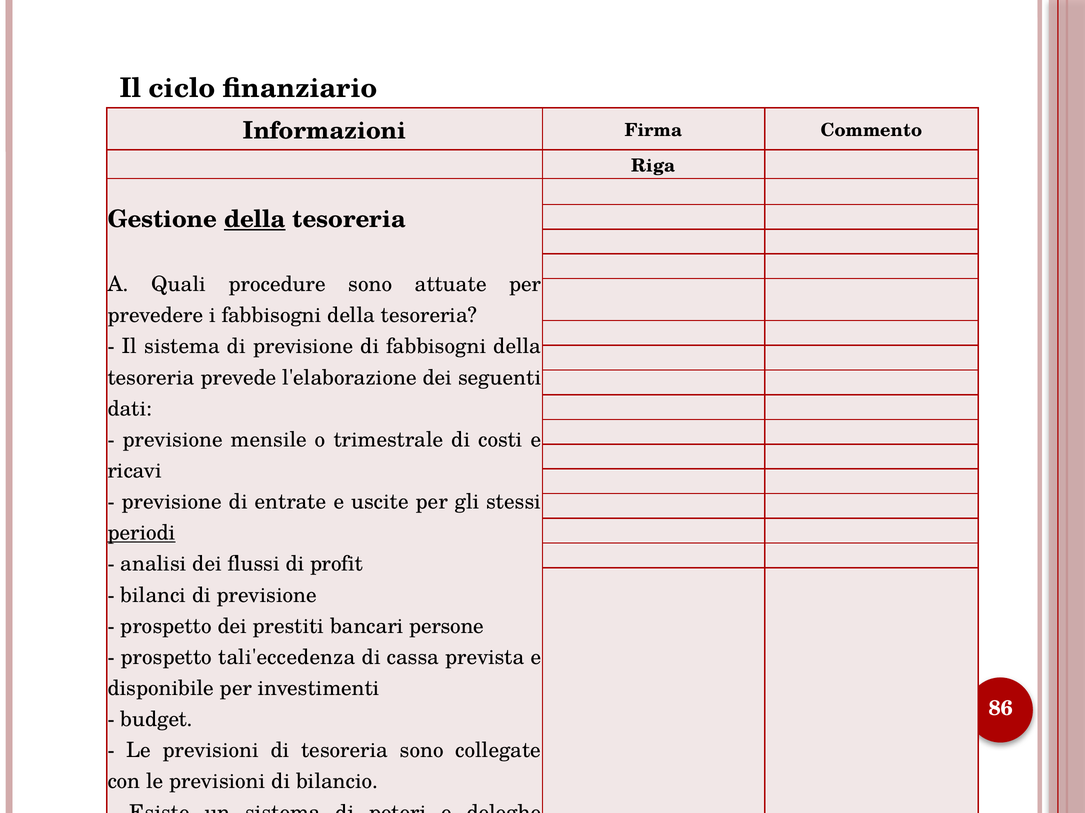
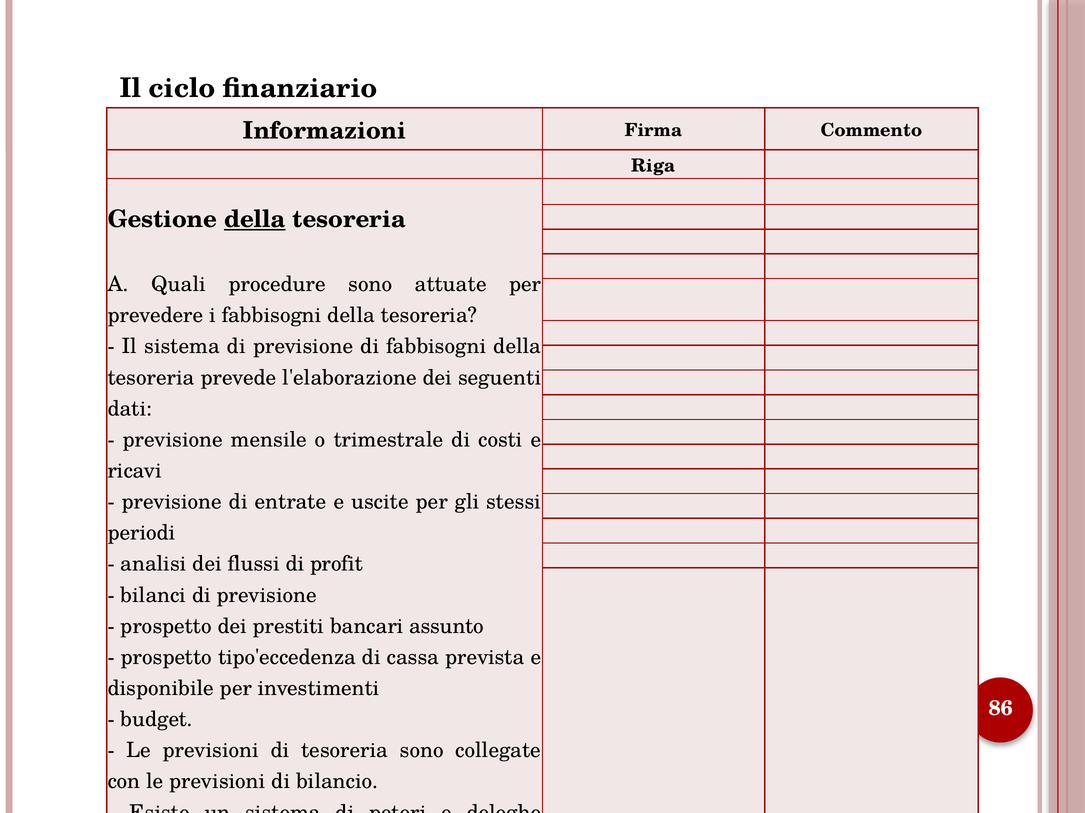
periodi underline: present -> none (142, 533)
persone: persone -> assunto (447, 627)
tali'eccedenza: tali'eccedenza -> tipo'eccedenza (287, 658)
